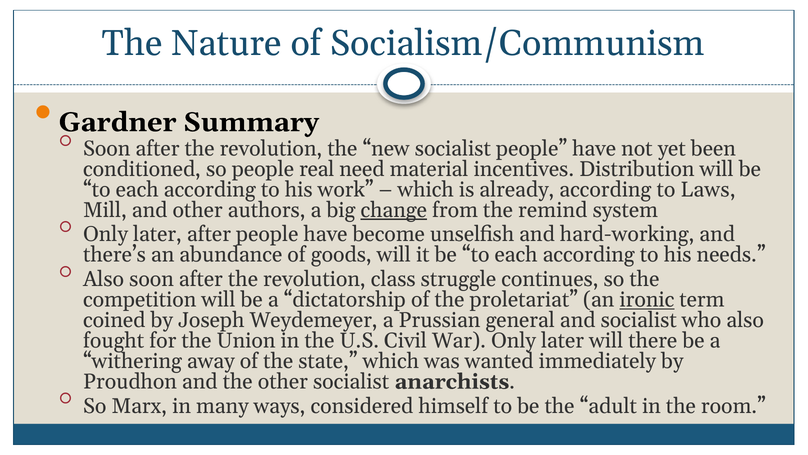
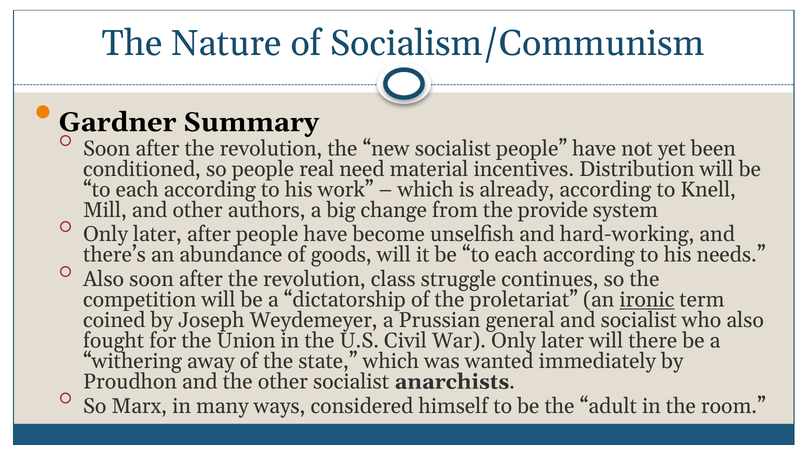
Laws: Laws -> Knell (708, 189)
change underline: present -> none (394, 210)
remind: remind -> provide (553, 210)
